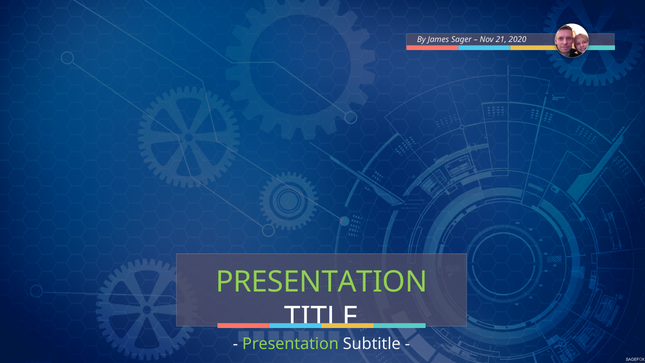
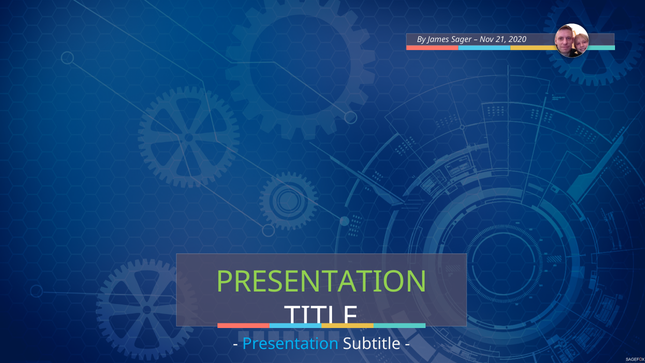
Presentation colour: light green -> light blue (290, 344)
